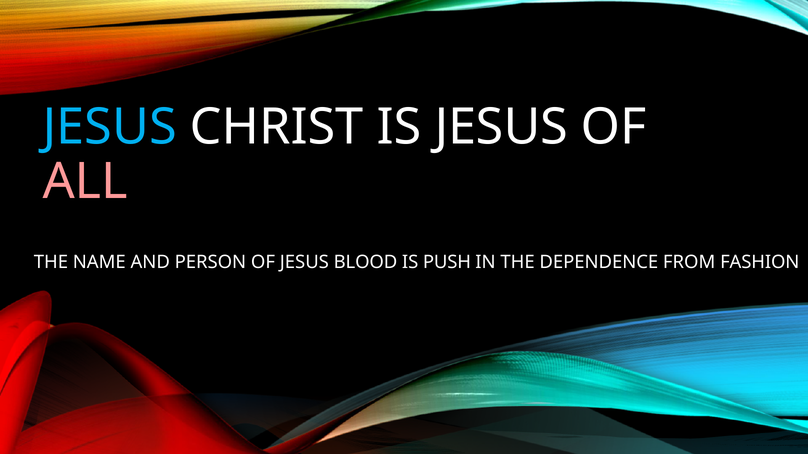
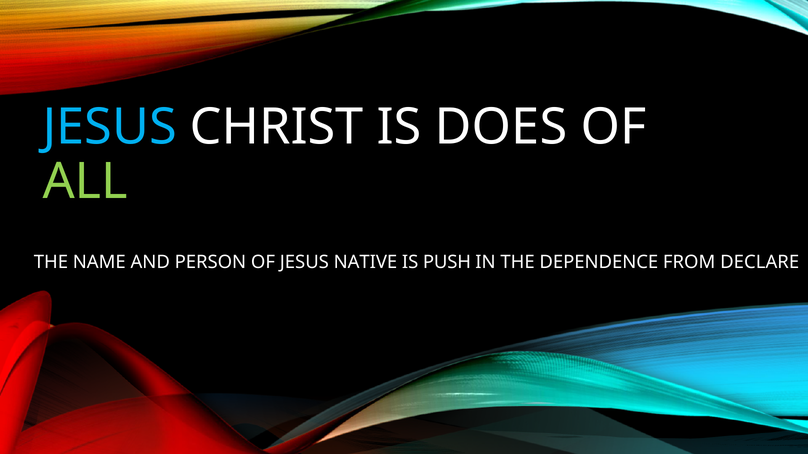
IS JESUS: JESUS -> DOES (501, 127)
ALL colour: pink -> light green (85, 182)
BLOOD: BLOOD -> NATIVE (365, 262)
FASHION: FASHION -> DECLARE (760, 262)
